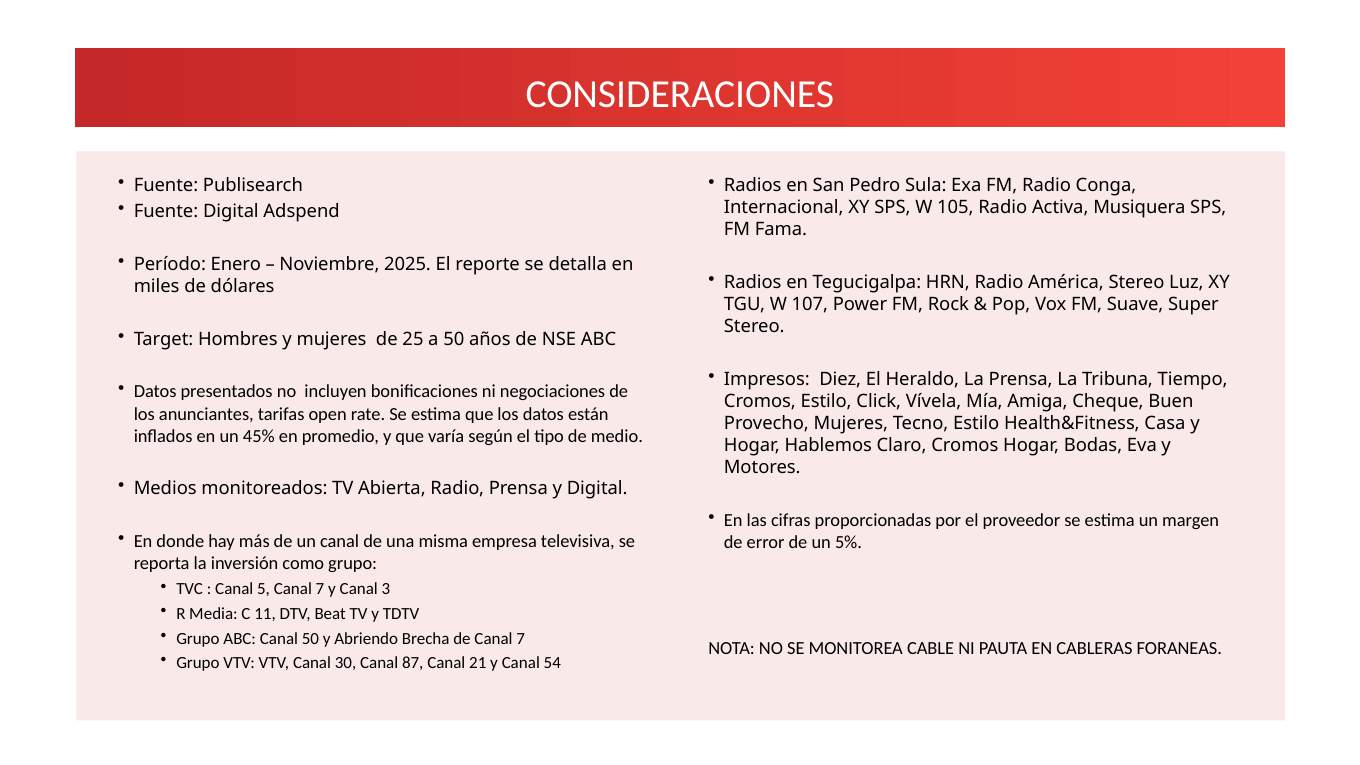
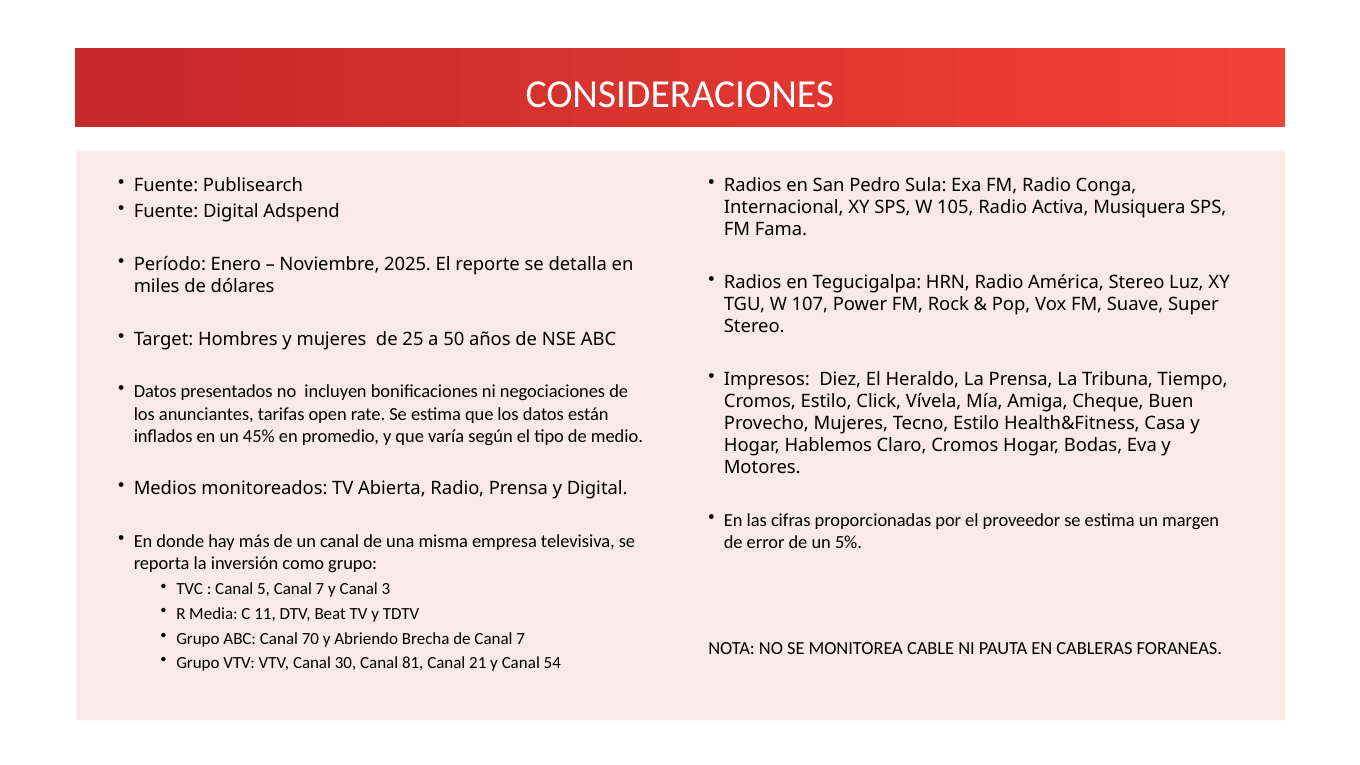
Canal 50: 50 -> 70 (310, 638)
87: 87 -> 81 (413, 663)
